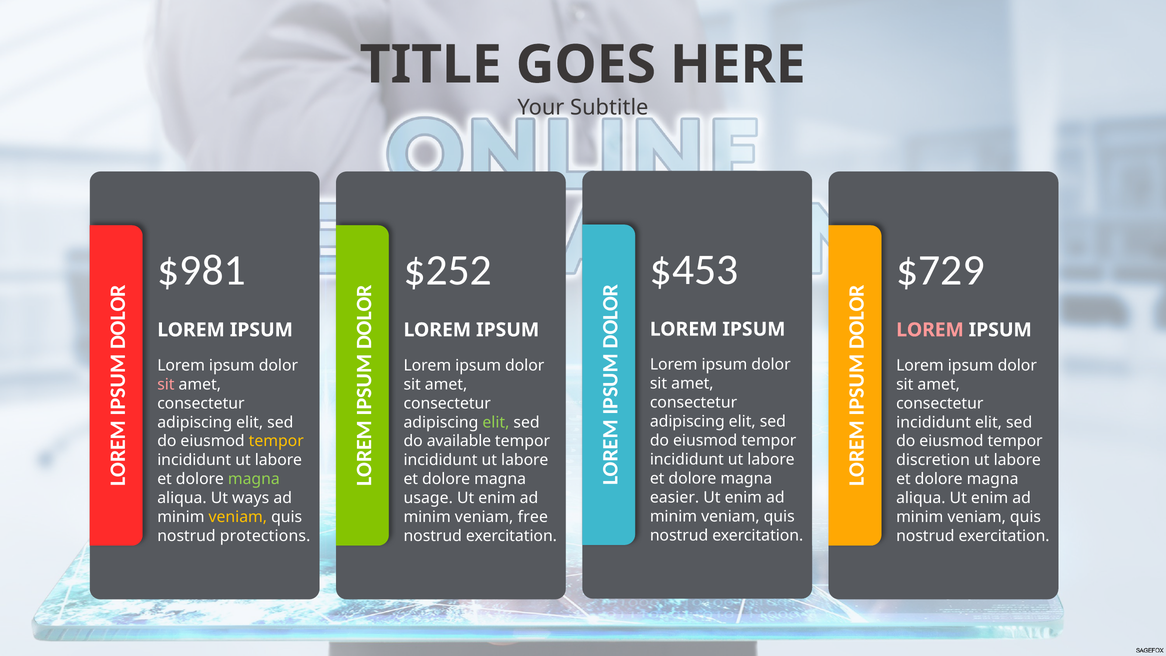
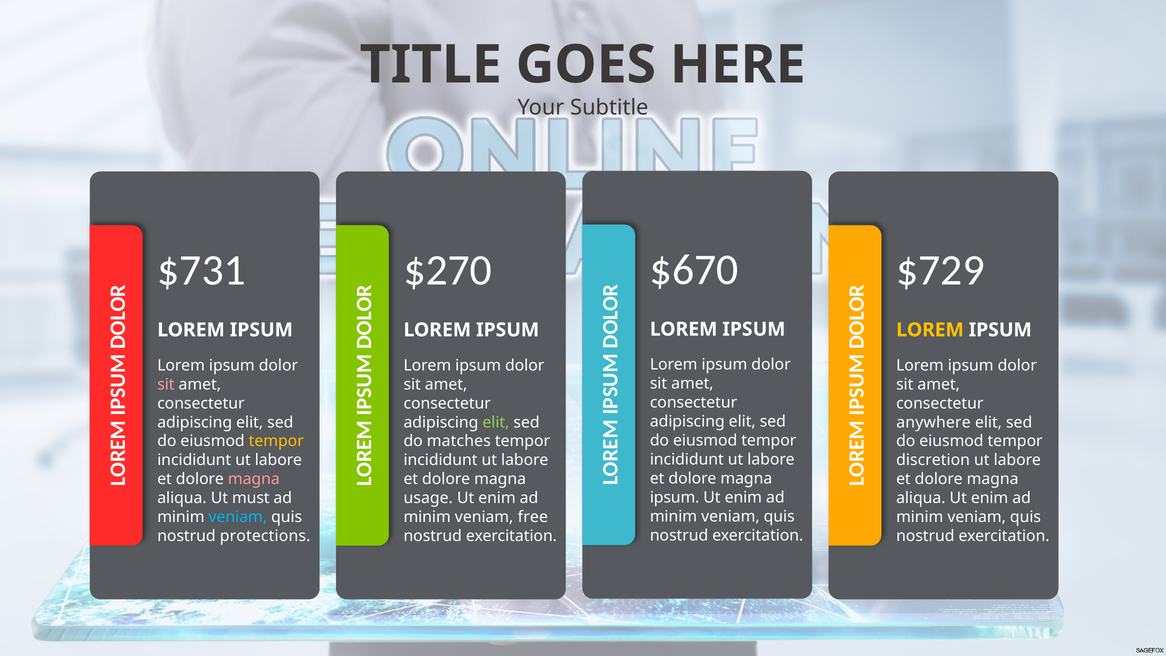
$453: $453 -> $670 (694, 270)
$981: $981 -> $731 (202, 270)
$252: $252 -> $270 (448, 270)
LOREM colour: pink -> yellow (930, 330)
incididunt: incididunt -> anywhere (933, 422)
available: available -> matches (459, 441)
magna colour: light green -> pink (254, 479)
easier: easier -> ipsum (675, 497)
ways: ways -> must (251, 498)
veniam colour: yellow -> light blue (238, 517)
